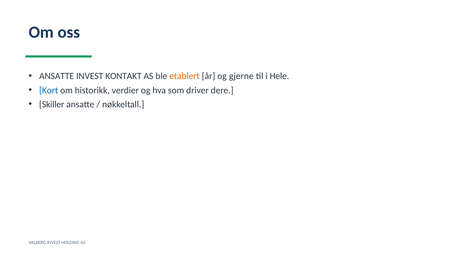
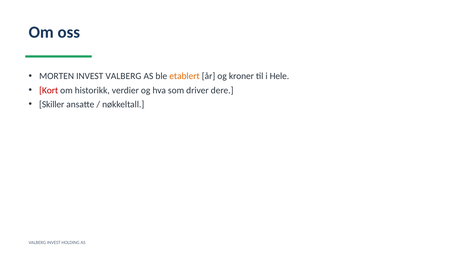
ANSATTE: ANSATTE -> MORTEN (57, 76)
INVEST KONTAKT: KONTAKT -> VALBERG (123, 76)
gjerne: gjerne -> kroner (241, 76)
Kort colour: blue -> red (49, 90)
